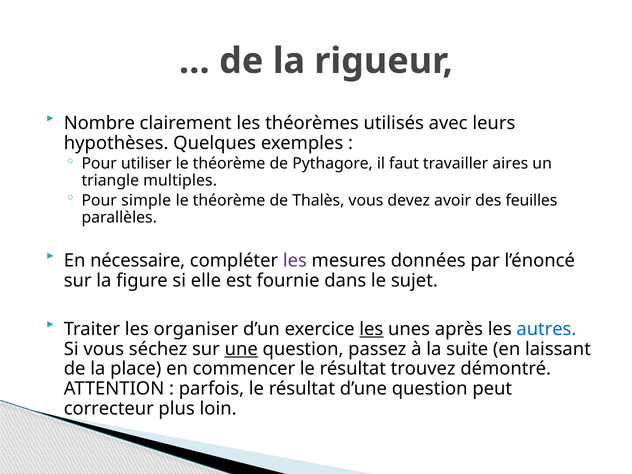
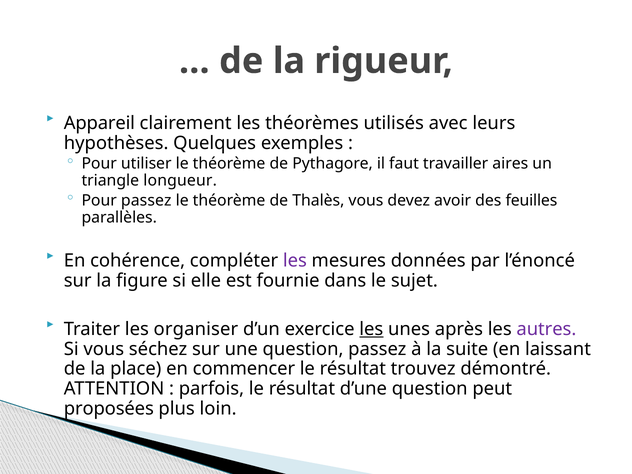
Nombre: Nombre -> Appareil (99, 123)
multiples: multiples -> longueur (180, 181)
Pour simple: simple -> passez (146, 200)
nécessaire: nécessaire -> cohérence (138, 261)
autres colour: blue -> purple (546, 329)
une underline: present -> none (241, 349)
correcteur: correcteur -> proposées (109, 409)
